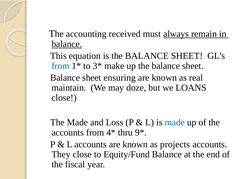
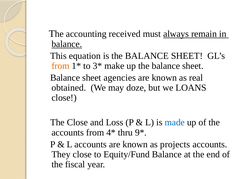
from colour: blue -> orange (60, 66)
ensuring: ensuring -> agencies (120, 77)
maintain: maintain -> obtained (69, 87)
The Made: Made -> Close (77, 122)
